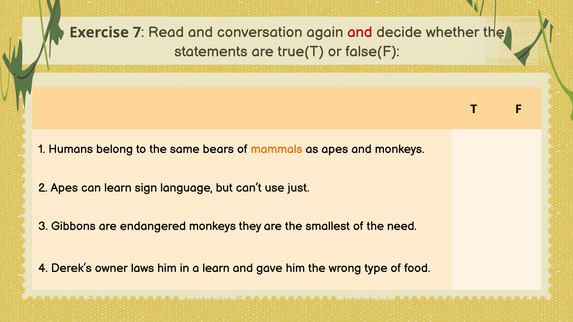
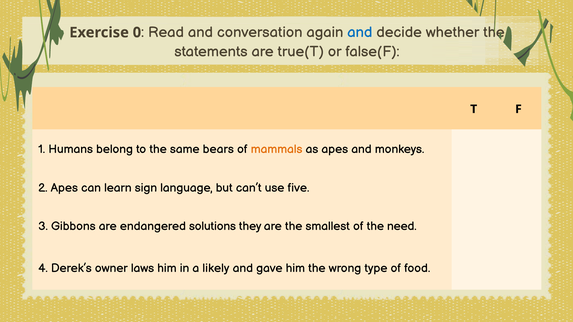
7: 7 -> 0 (137, 33)
and colour: red -> blue (360, 33)
just: just -> five (298, 188)
endangered monkeys: monkeys -> solutions (212, 227)
a learn: learn -> likely (216, 268)
